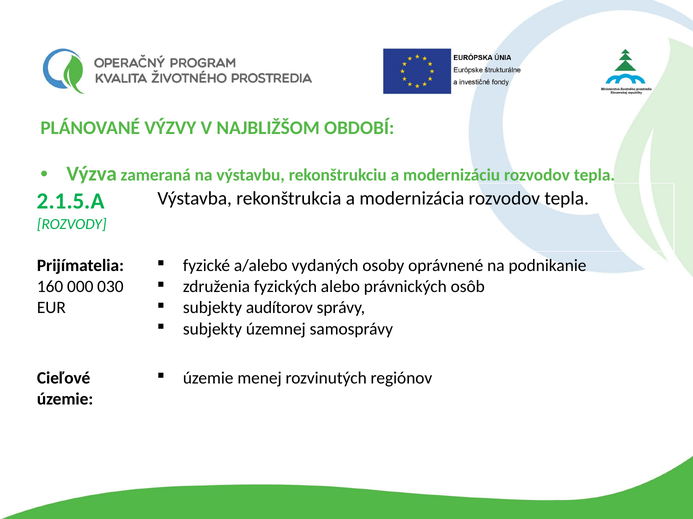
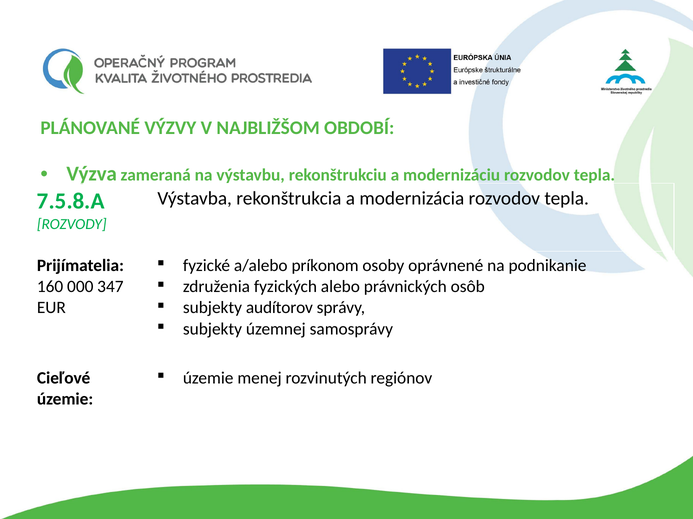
2.1.5.A: 2.1.5.A -> 7.5.8.A (71, 201)
vydaných: vydaných -> príkonom (325, 266)
030: 030 -> 347 (110, 287)
